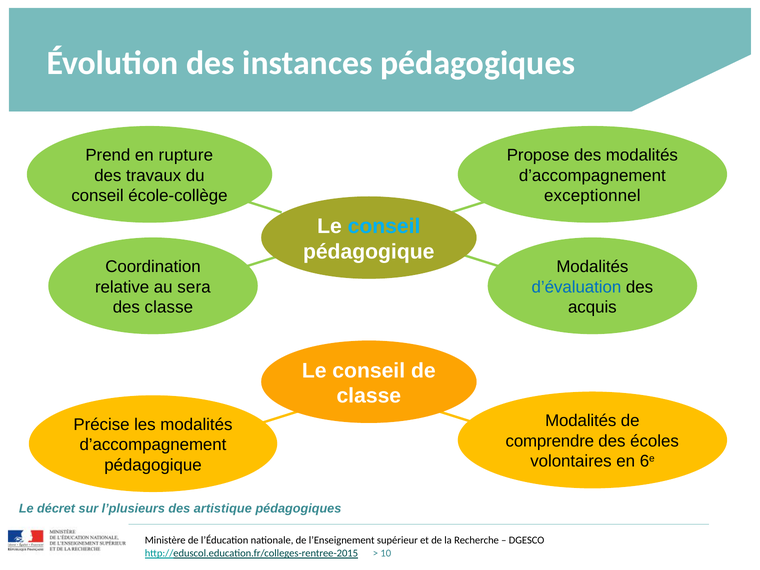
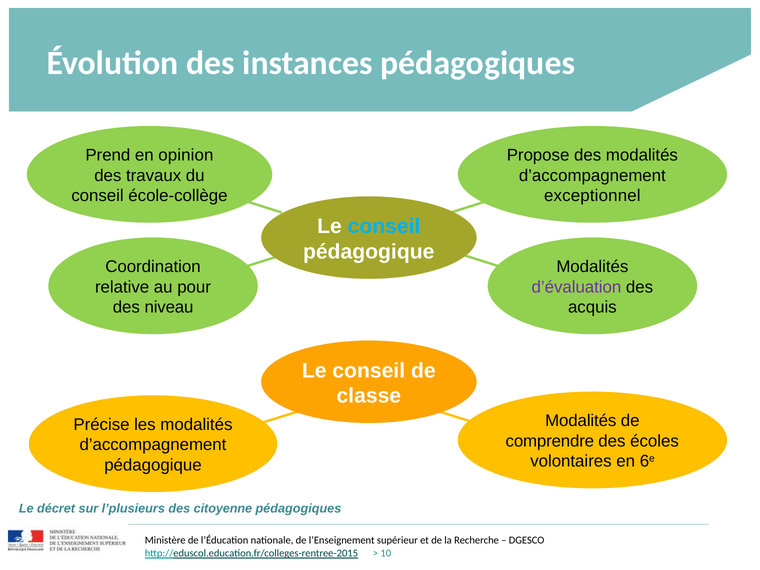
rupture: rupture -> opinion (186, 155)
sera: sera -> pour (194, 287)
d’évaluation colour: blue -> purple (576, 287)
des classe: classe -> niveau (169, 307)
artistique: artistique -> citoyenne (223, 509)
